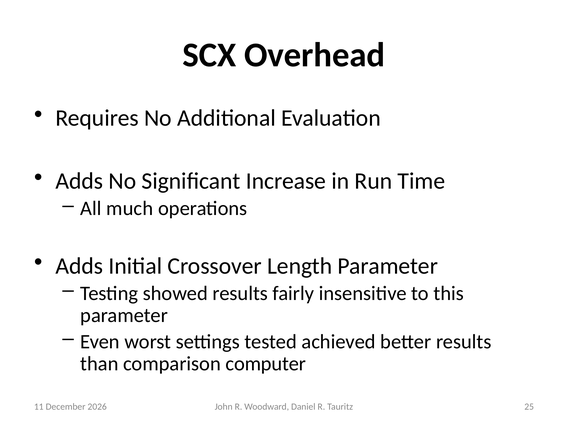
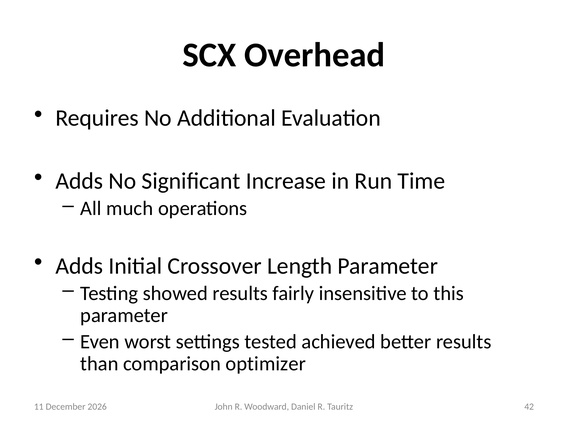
computer: computer -> optimizer (266, 364)
25: 25 -> 42 (529, 407)
